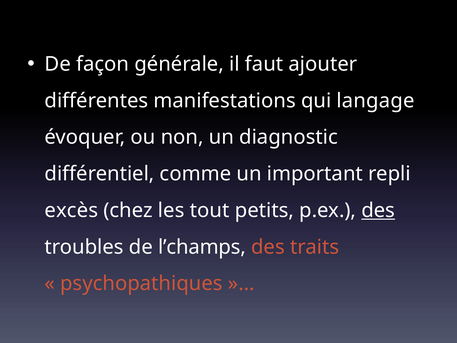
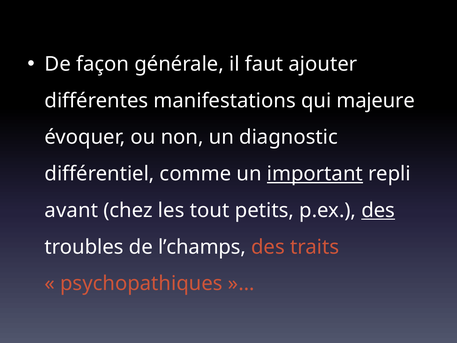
langage: langage -> majeure (376, 101)
important underline: none -> present (315, 174)
excès: excès -> avant (71, 210)
